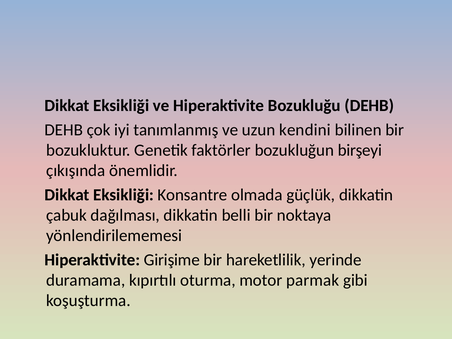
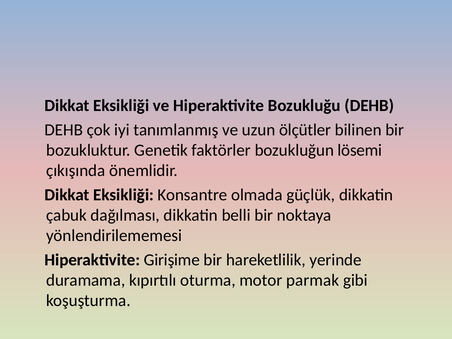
kendini: kendini -> ölçütler (305, 130)
birşeyi: birşeyi -> lösemi (360, 150)
